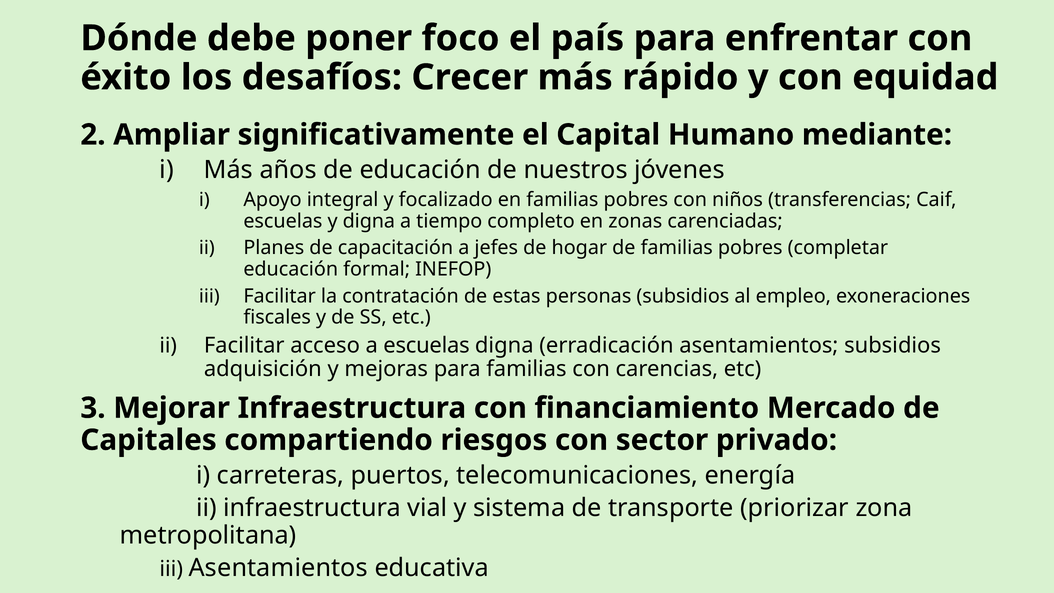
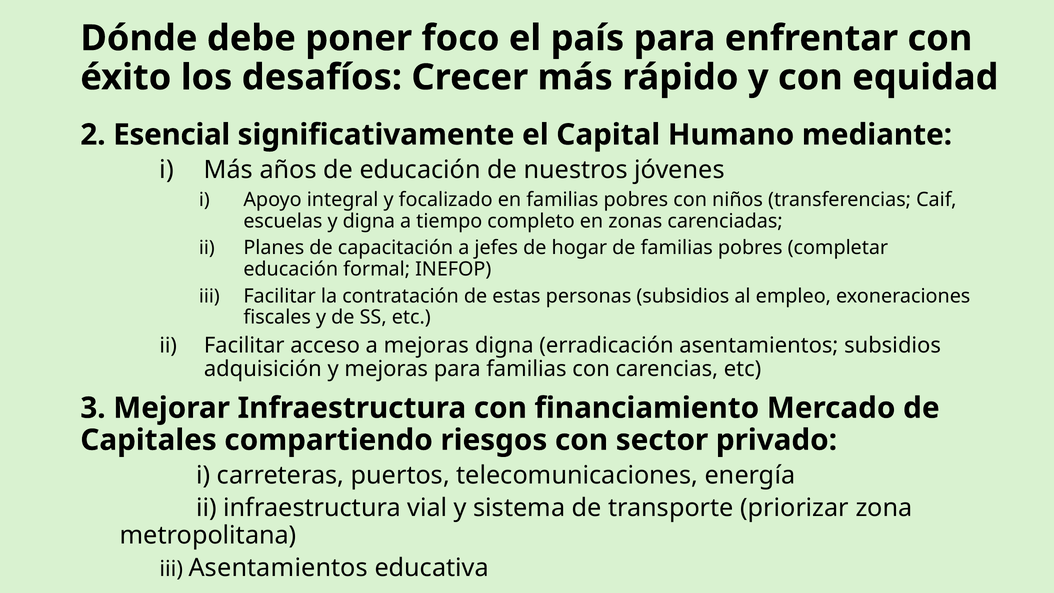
Ampliar: Ampliar -> Esencial (172, 135)
a escuelas: escuelas -> mejoras (426, 345)
